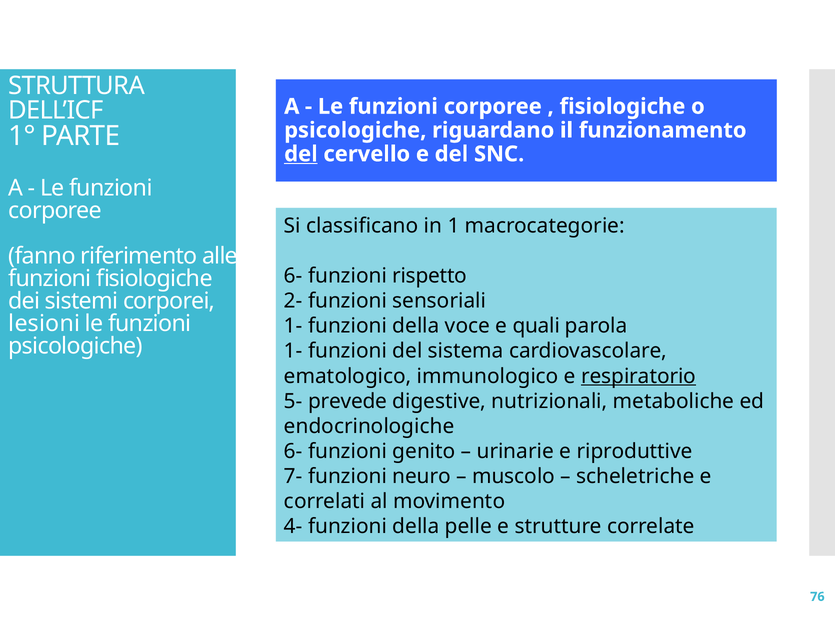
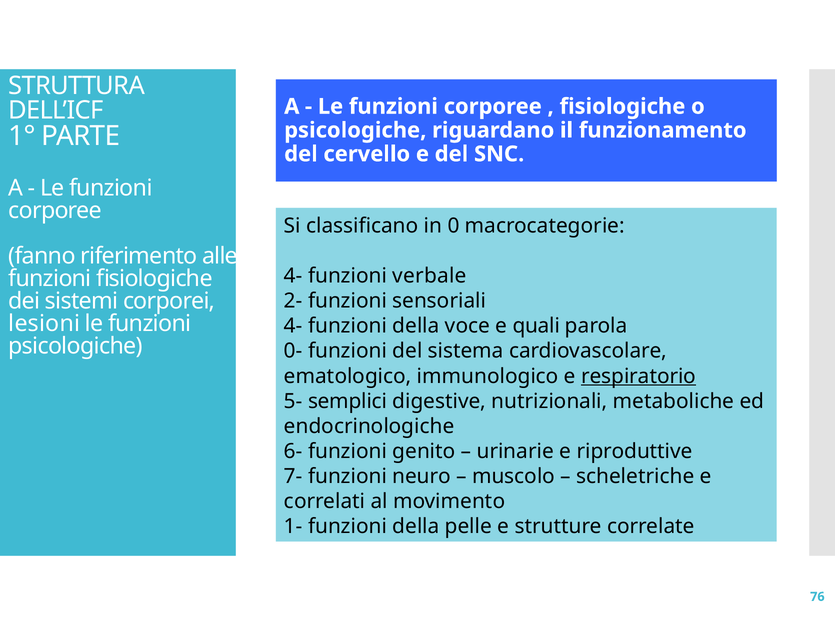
del underline: present -> none (301, 154)
1: 1 -> 0 (453, 226)
6-: 6- -> 4- (293, 276)
rispetto: rispetto -> verbale (429, 276)
1-: 1- -> 4- (293, 326)
1-: 1- -> 0- (293, 351)
prevede: prevede -> semplici (348, 401)
4-: 4- -> 1- (293, 527)
